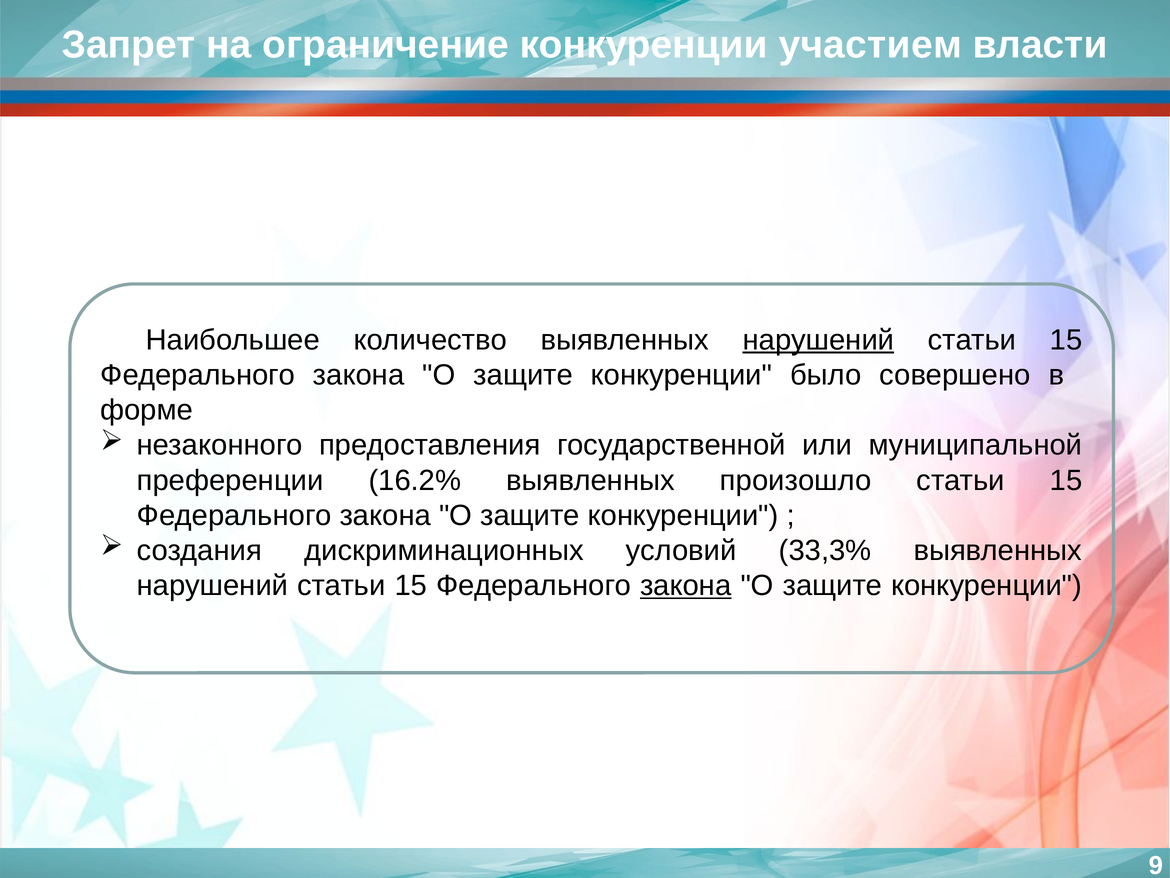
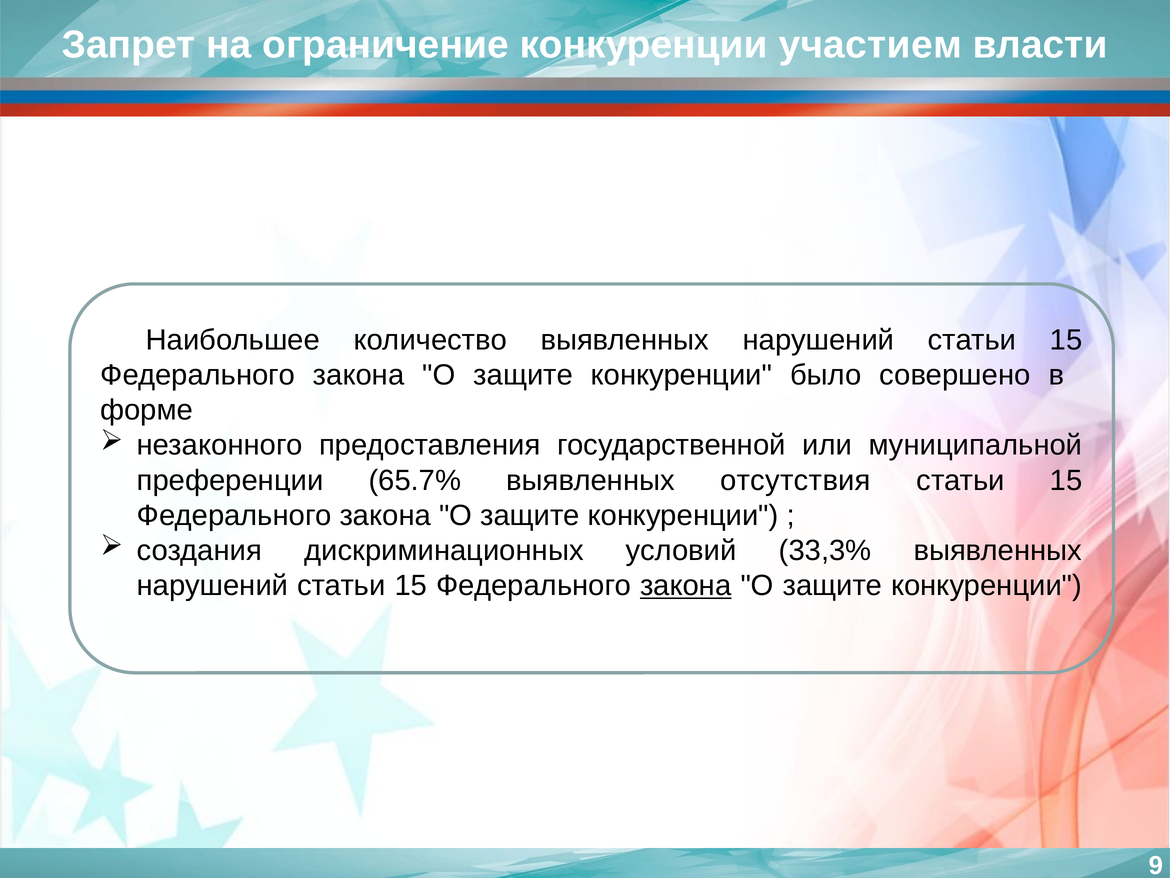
нарушений underline: present -> none (818, 340)
16.2%: 16.2% -> 65.7% (415, 480)
произошло: произошло -> отсутствия (795, 480)
